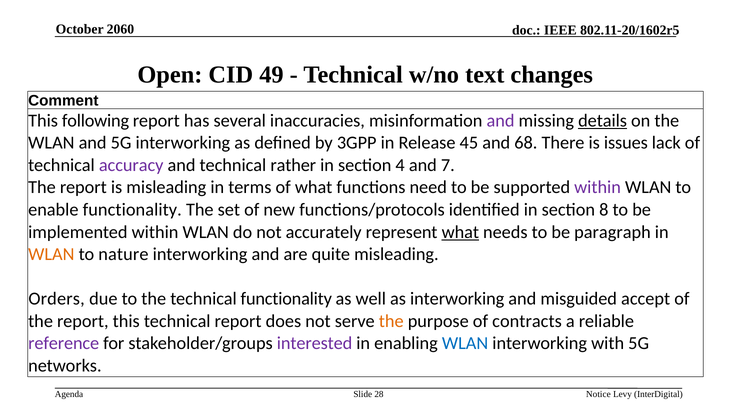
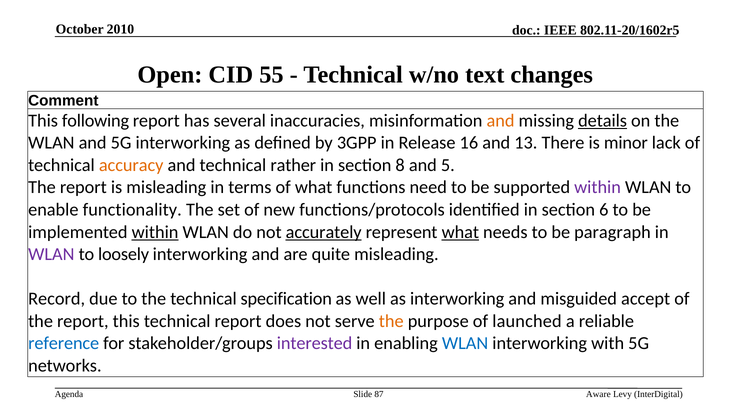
2060: 2060 -> 2010 (120, 29)
49: 49 -> 55 (271, 75)
and colour: purple -> orange (501, 121)
45: 45 -> 16 (469, 143)
68: 68 -> 13 (526, 143)
issues: issues -> minor (626, 143)
accuracy colour: purple -> orange (131, 165)
4: 4 -> 8 (400, 165)
7: 7 -> 5 (448, 165)
8: 8 -> 6 (604, 210)
within underline: none -> present (155, 232)
accurately underline: none -> present (324, 232)
WLAN colour: orange -> purple (51, 254)
nature: nature -> loosely (124, 254)
Orders: Orders -> Record (57, 299)
technical functionality: functionality -> specification (286, 299)
contracts: contracts -> launched (527, 321)
reference colour: purple -> blue (64, 344)
28: 28 -> 87 (379, 394)
Notice: Notice -> Aware (598, 394)
